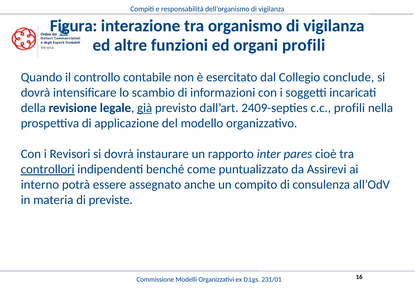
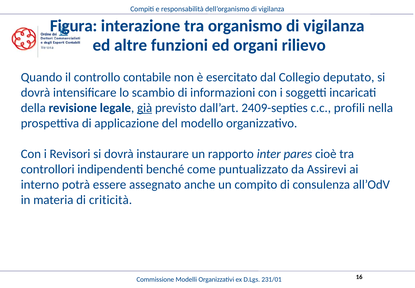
organi profili: profili -> rilievo (304, 45)
conclude: conclude -> deputato (349, 77)
controllori underline: present -> none (48, 169)
previste: previste -> criticità (111, 200)
